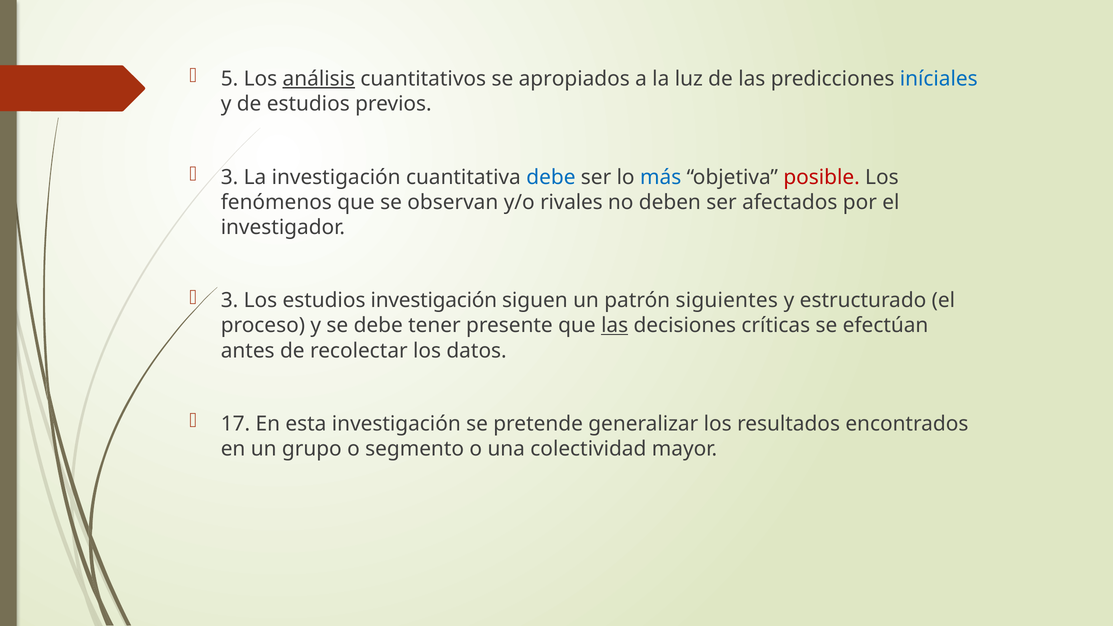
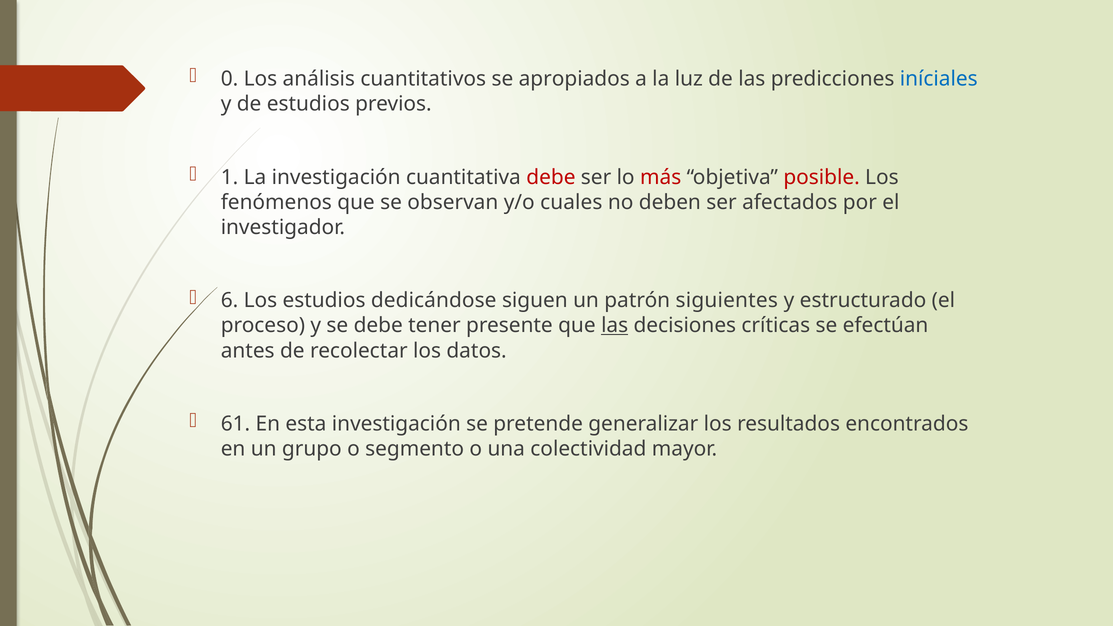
5: 5 -> 0 (230, 79)
análisis underline: present -> none (319, 79)
3: 3 -> 1 (230, 177)
debe colour: blue -> red (551, 177)
más colour: blue -> red (661, 177)
rivales: rivales -> cuales (571, 202)
3: 3 -> 6 (230, 301)
estudios investigación: investigación -> dedicándose (434, 301)
17: 17 -> 61 (235, 424)
